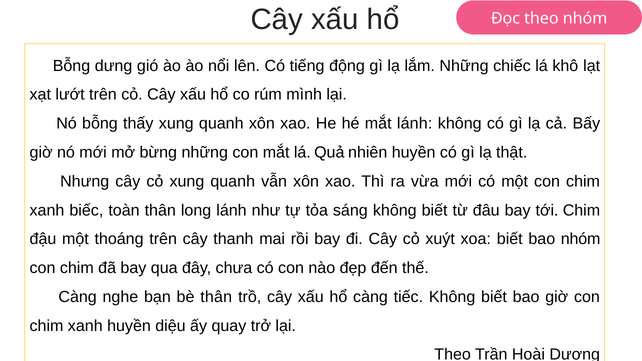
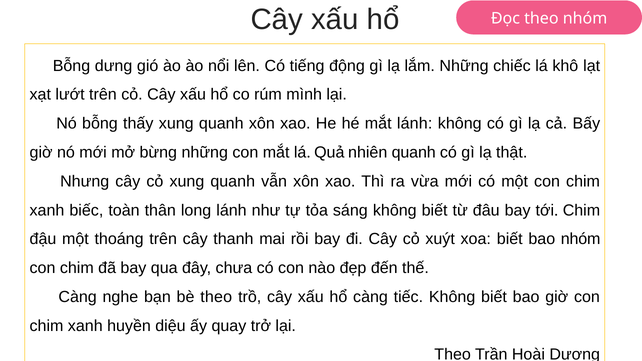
nhiên huyền: huyền -> quanh (414, 152)
bè thân: thân -> theo (216, 297)
